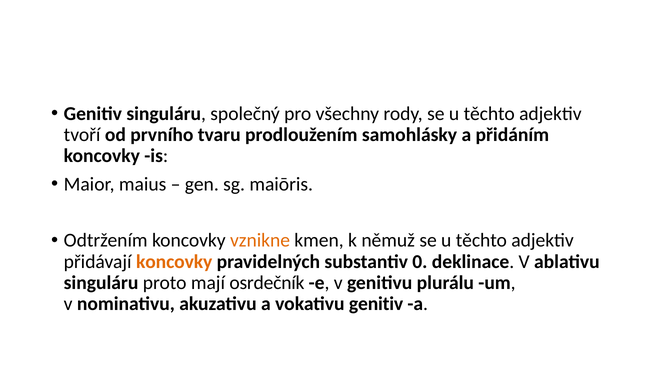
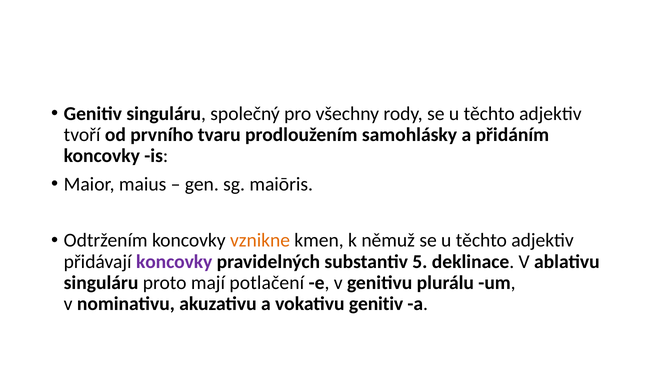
koncovky colour: orange -> purple (174, 261)
0: 0 -> 5 (420, 261)
osrdečník: osrdečník -> potlačení (267, 282)
